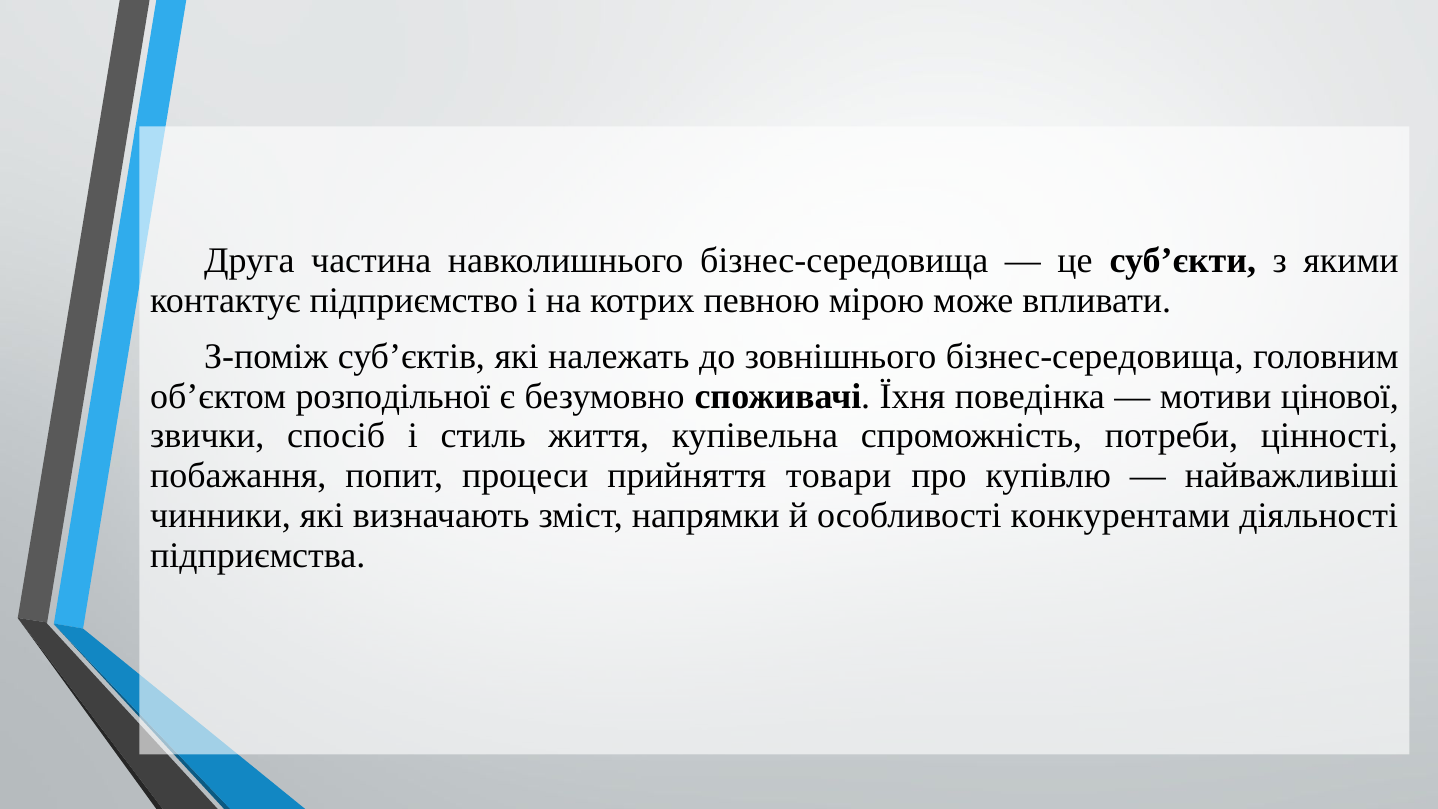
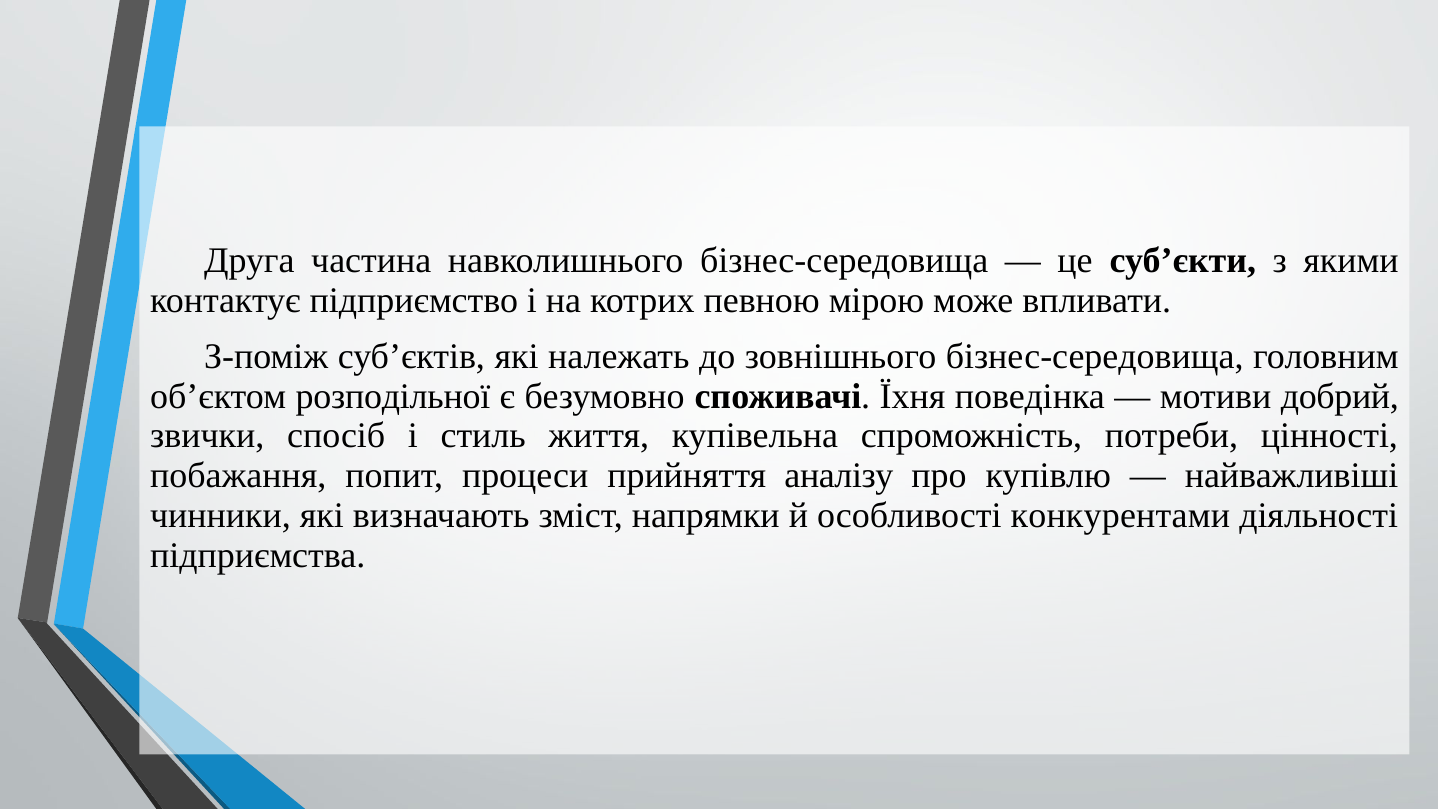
цінової: цінової -> добрий (1340, 396)
товари: товари -> аналізу (839, 476)
